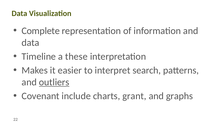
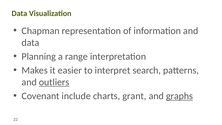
Complete: Complete -> Chapman (41, 31)
Timeline: Timeline -> Planning (39, 56)
these: these -> range (76, 56)
graphs underline: none -> present (179, 96)
